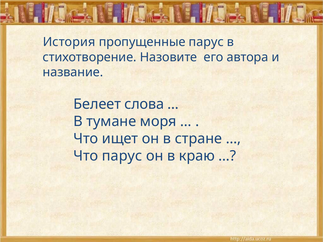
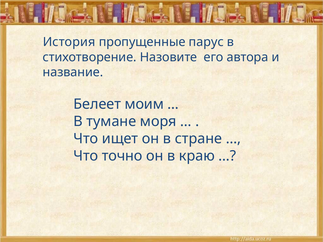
слова: слова -> моим (144, 104)
Что парус: парус -> точно (122, 156)
